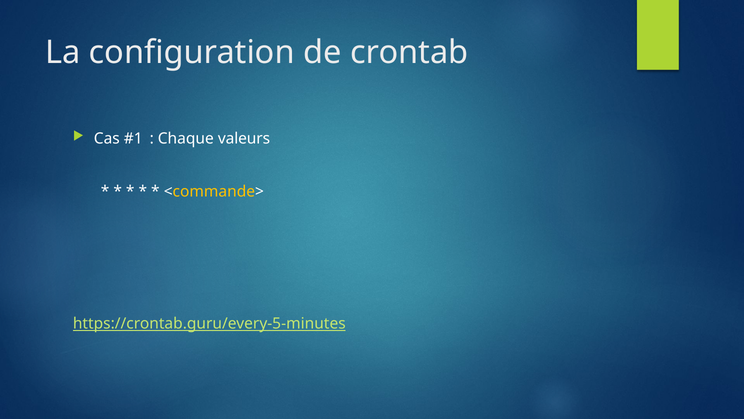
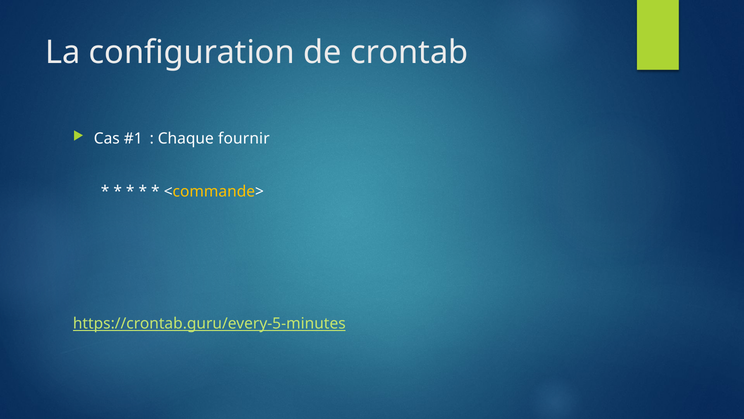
valeurs: valeurs -> fournir (244, 138)
